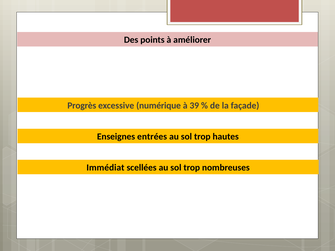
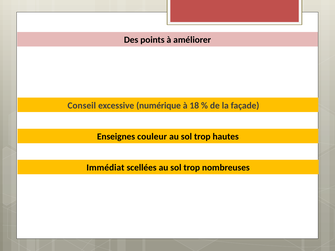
Progrès: Progrès -> Conseil (82, 106)
39: 39 -> 18 (194, 106)
entrées: entrées -> couleur (152, 137)
